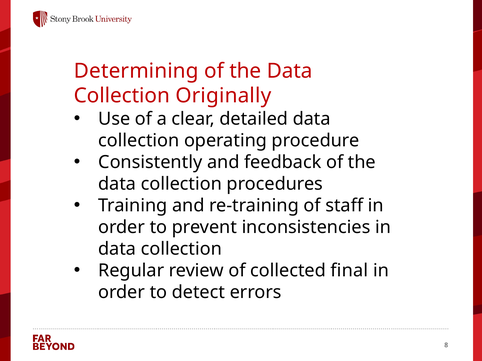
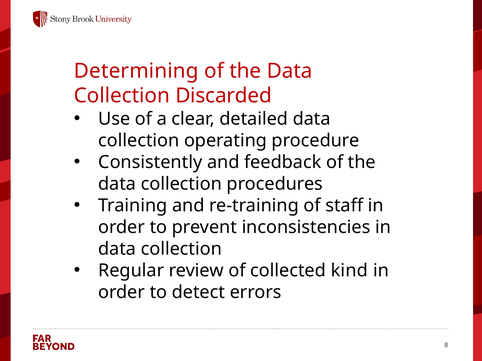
Originally: Originally -> Discarded (224, 96)
final: final -> kind (349, 271)
